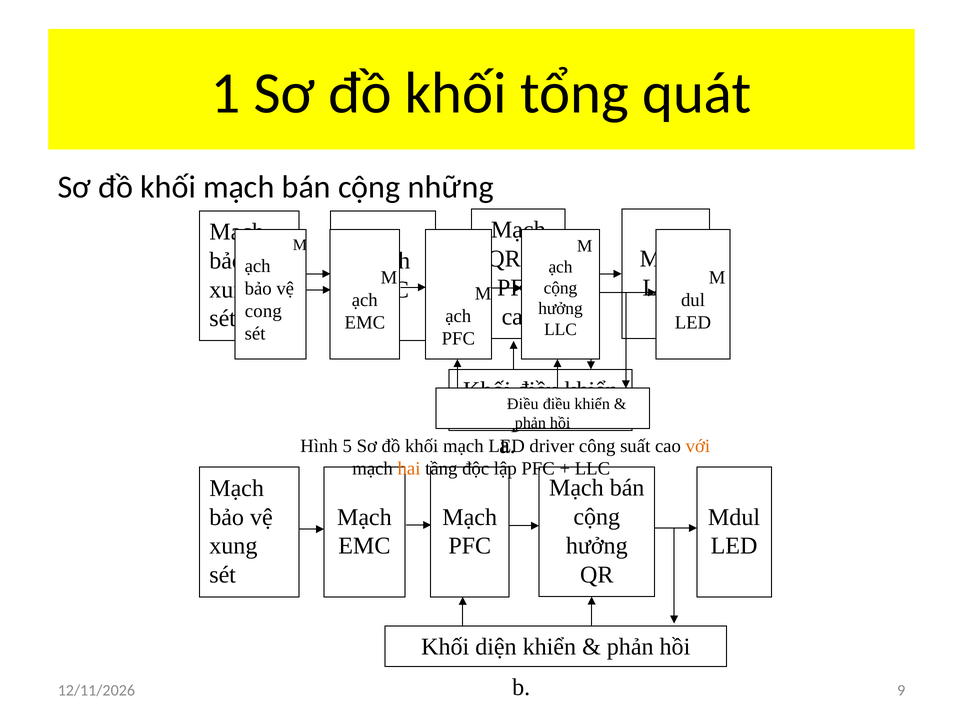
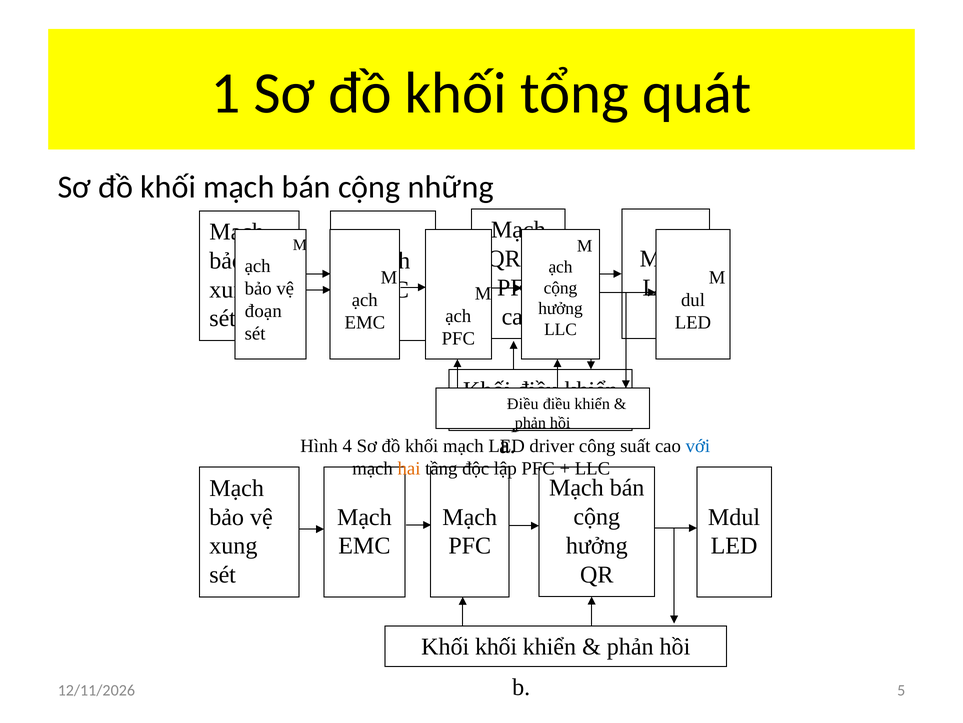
cong: cong -> đoạn (263, 311)
5: 5 -> 4 (347, 446)
với colour: orange -> blue (698, 446)
Khối diện: diện -> khối (496, 646)
9: 9 -> 5 (901, 690)
